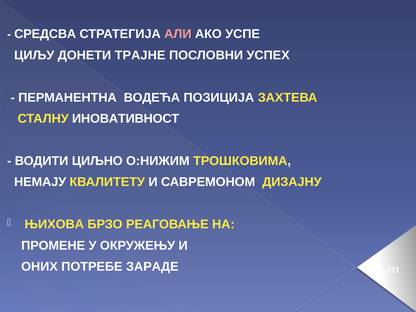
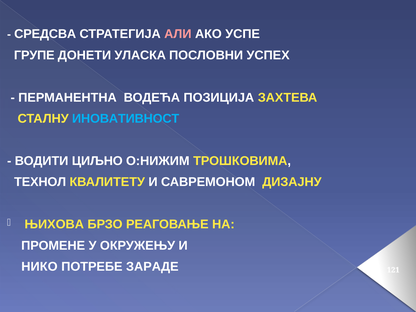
ЦИЉУ: ЦИЉУ -> ГРУПЕ (34, 55)
ТРАЈНЕ: ТРАЈНЕ -> УЛАСКА (140, 55)
ИНОВАТИВНОСТ colour: white -> light blue (126, 119)
НЕМАЈУ: НЕМАЈУ -> ТЕХНОЛ (40, 182)
ОНИХ: ОНИХ -> НИКО (39, 267)
